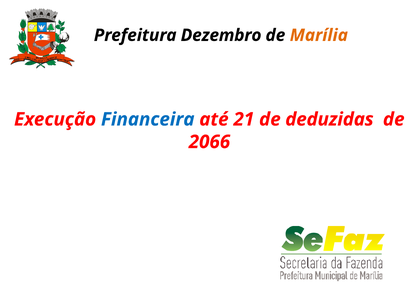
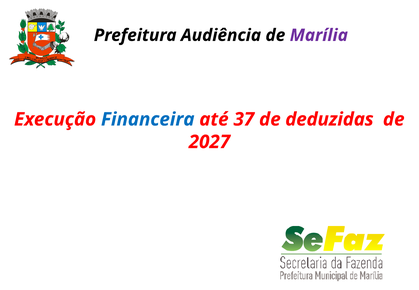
Dezembro: Dezembro -> Audiência (221, 35)
Marília colour: orange -> purple (319, 35)
21: 21 -> 37 (244, 119)
2066: 2066 -> 2027 (209, 142)
